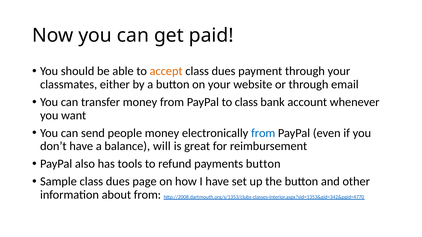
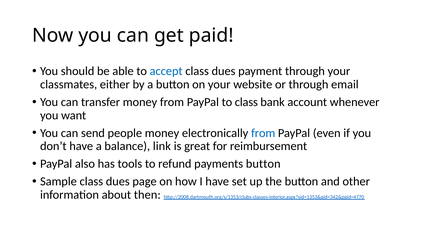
accept colour: orange -> blue (166, 71)
will: will -> link (162, 146)
about from: from -> then (147, 195)
